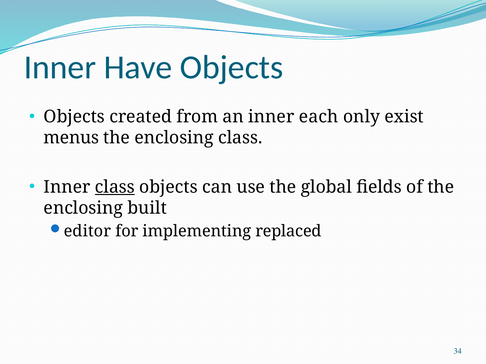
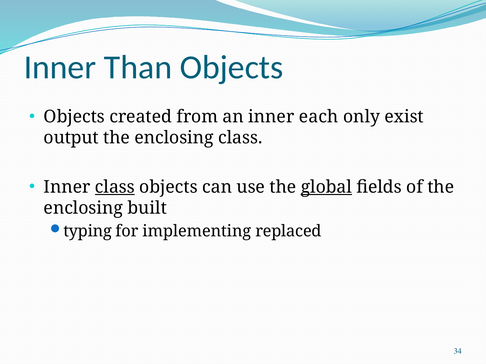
Have: Have -> Than (138, 68)
menus: menus -> output (71, 138)
global underline: none -> present (326, 187)
editor: editor -> typing (88, 232)
